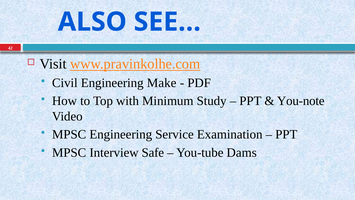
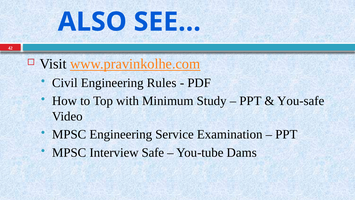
Make: Make -> Rules (162, 83)
You-note: You-note -> You-safe (301, 101)
